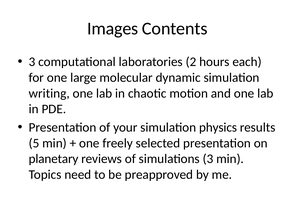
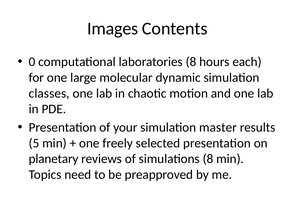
3: 3 -> 0 (32, 62)
laboratories 2: 2 -> 8 (191, 62)
writing: writing -> classes (49, 93)
physics: physics -> master (218, 128)
simulations 3: 3 -> 8 (208, 159)
